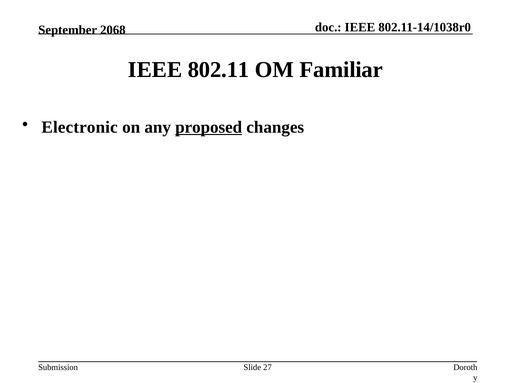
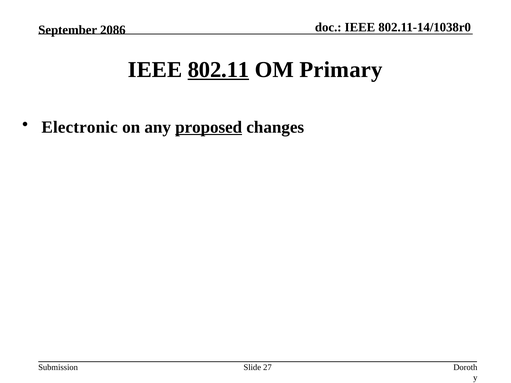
2068: 2068 -> 2086 (113, 30)
802.11 underline: none -> present (219, 70)
Familiar: Familiar -> Primary (341, 70)
